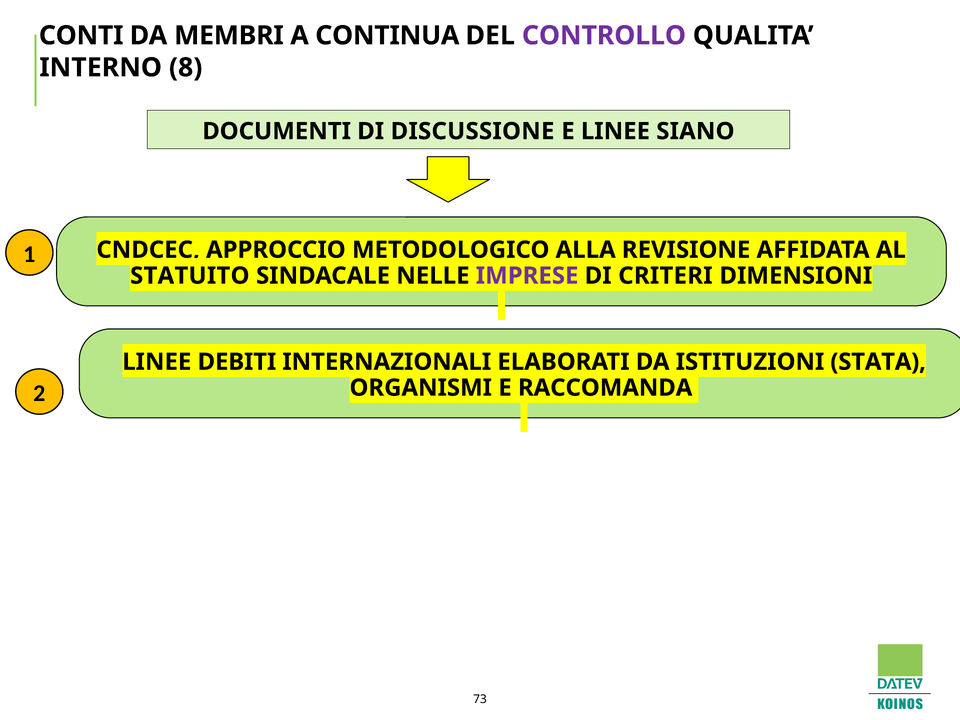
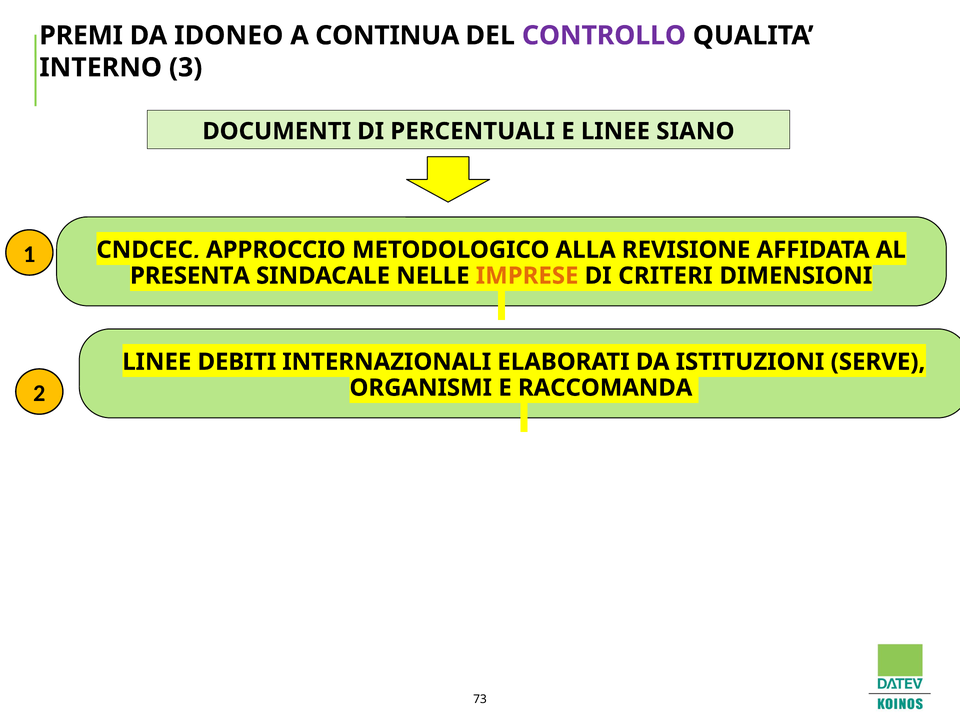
CONTI: CONTI -> PREMI (81, 36)
MEMBRI: MEMBRI -> IDONEO (229, 36)
8: 8 -> 3 (186, 68)
DISCUSSIONE: DISCUSSIONE -> PERCENTUALI (473, 131)
STATUITO: STATUITO -> PRESENTA (190, 276)
IMPRESE colour: purple -> orange (527, 276)
STATA: STATA -> SERVE (878, 362)
